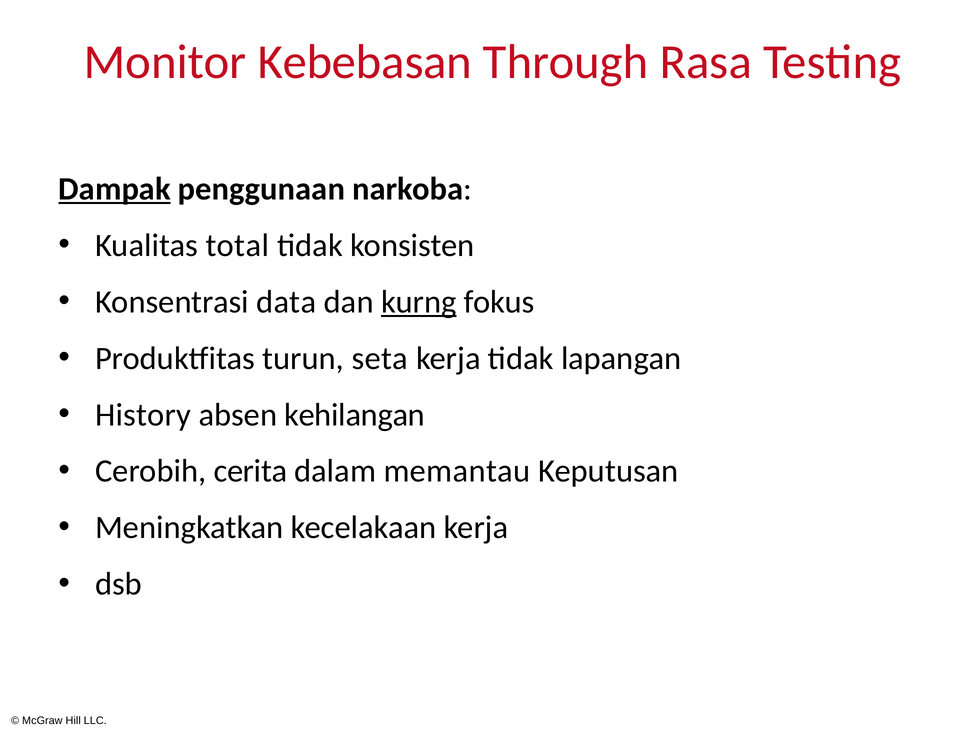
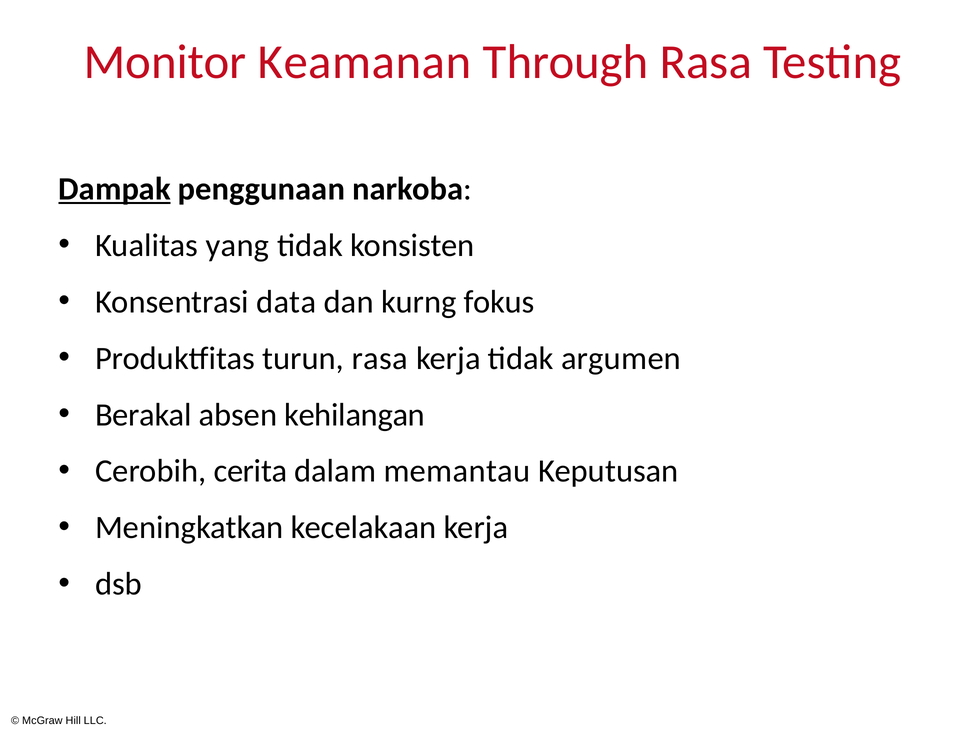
Kebebasan: Kebebasan -> Keamanan (364, 62)
total: total -> yang (237, 245)
kurng underline: present -> none (419, 302)
turun seta: seta -> rasa (380, 358)
lapangan: lapangan -> argumen (621, 358)
History: History -> Berakal (143, 415)
